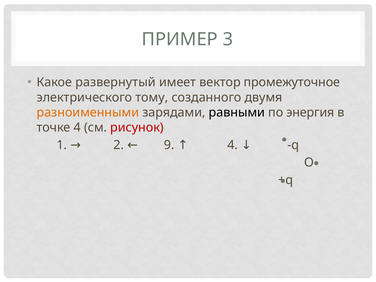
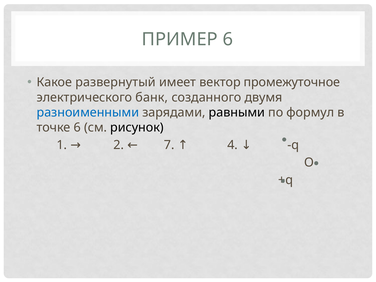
ПРИМЕР 3: 3 -> 6 (228, 39)
тому: тому -> банк (152, 97)
разноименными colour: orange -> blue (88, 112)
энергия: энергия -> формул (310, 112)
точке 4: 4 -> 6 (77, 127)
рисунок colour: red -> black (137, 127)
9: 9 -> 7 (169, 145)
